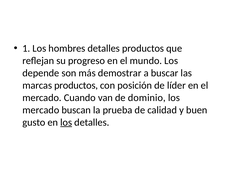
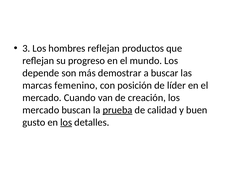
1: 1 -> 3 (26, 48)
hombres detalles: detalles -> reflejan (104, 48)
marcas productos: productos -> femenino (76, 85)
dominio: dominio -> creación (147, 97)
prueba underline: none -> present (118, 110)
